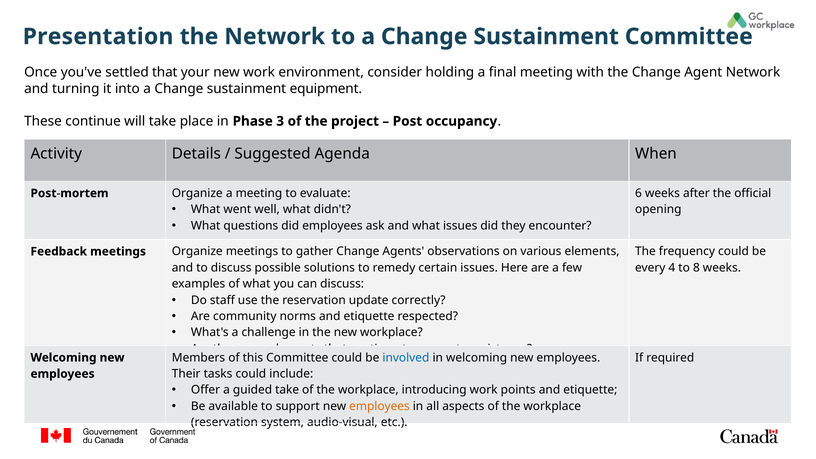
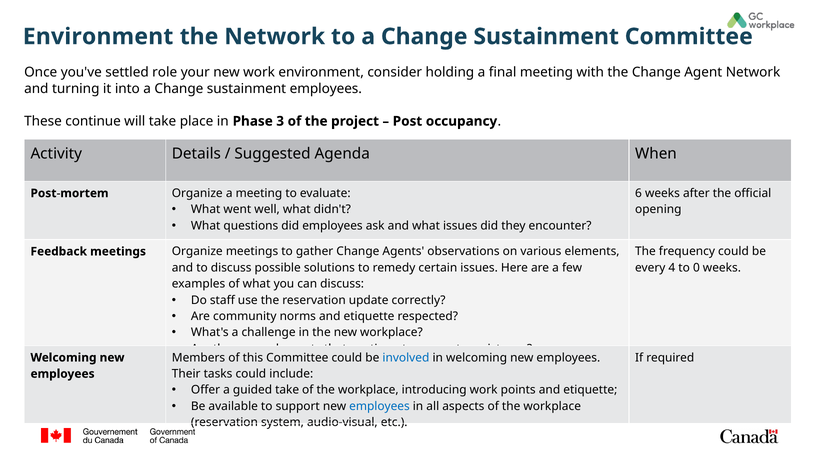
Presentation: Presentation -> Environment (98, 37)
settled that: that -> role (165, 72)
sustainment equipment: equipment -> employees (326, 89)
8: 8 -> 0 (696, 268)
employees colour: orange -> blue (379, 406)
